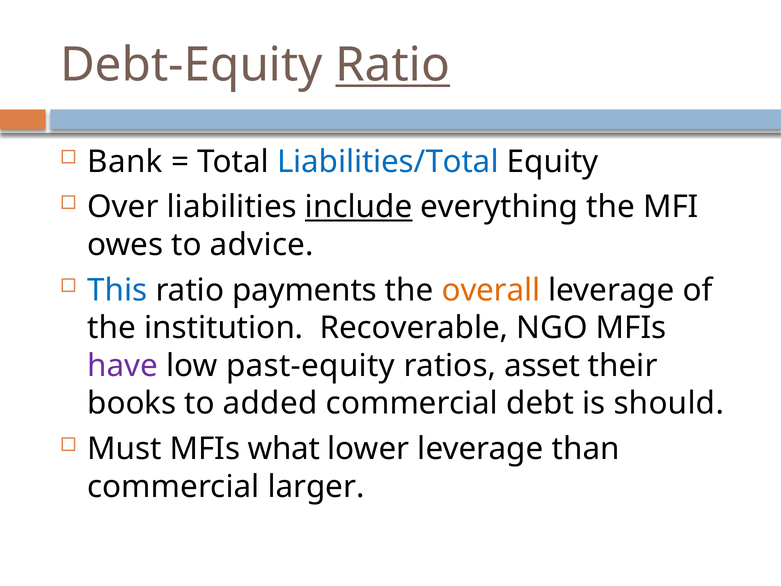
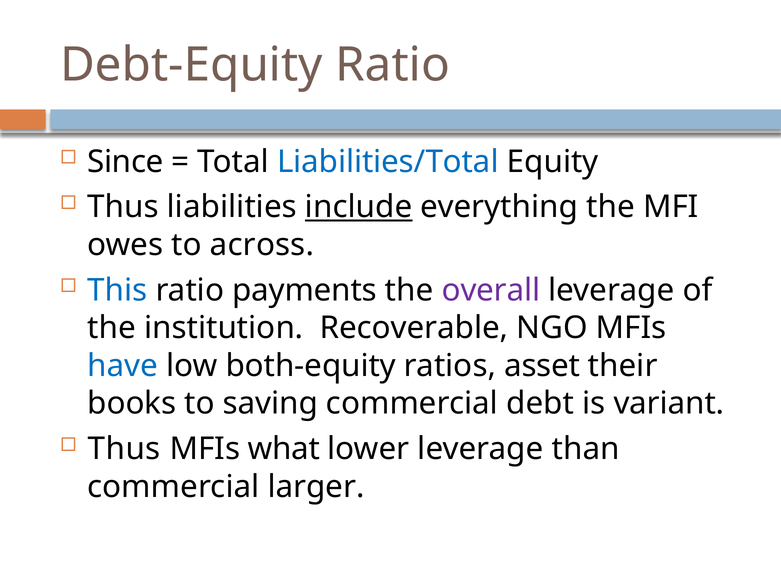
Ratio underline: present -> none (393, 65)
Bank: Bank -> Since (125, 162)
Over: Over -> Thus (123, 207)
advice: advice -> across (262, 245)
overall colour: orange -> purple (491, 290)
have colour: purple -> blue (123, 366)
past-equity: past-equity -> both-equity (311, 366)
added: added -> saving (270, 403)
should: should -> variant (669, 403)
Must: Must -> Thus (124, 449)
